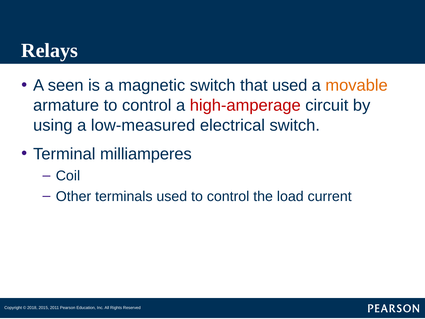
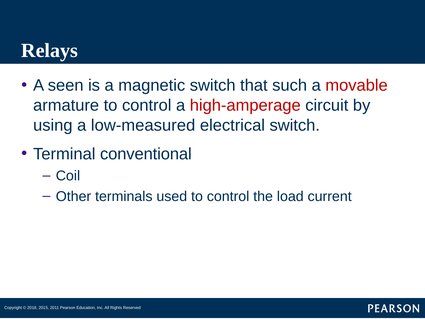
that used: used -> such (290, 85)
movable colour: orange -> red (357, 85)
milliamperes: milliamperes -> conventional (146, 154)
